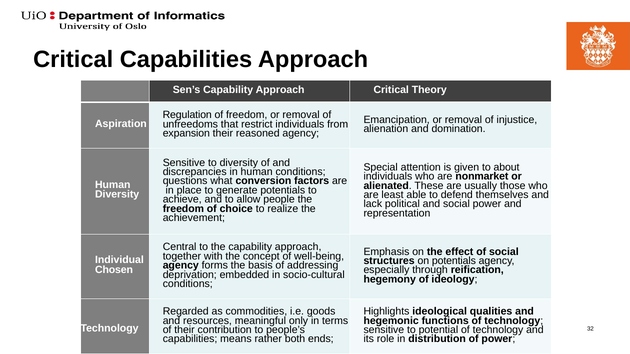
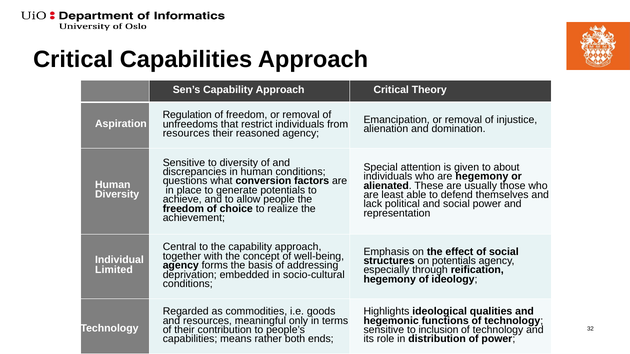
expansion: expansion -> resources (186, 134)
are nonmarket: nonmarket -> hegemony (482, 177)
Chosen: Chosen -> Limited (114, 270)
potential: potential -> inclusion (438, 330)
